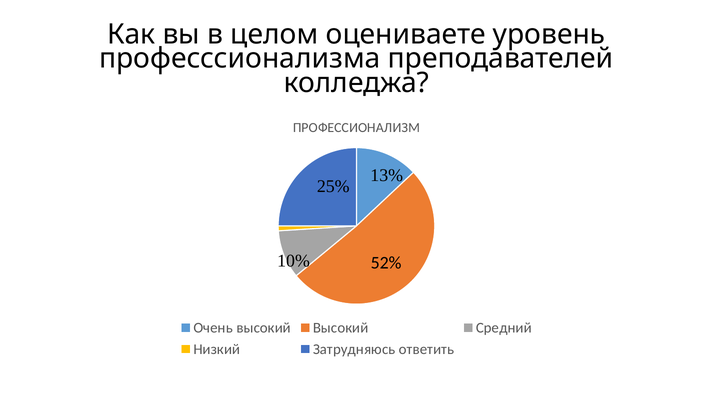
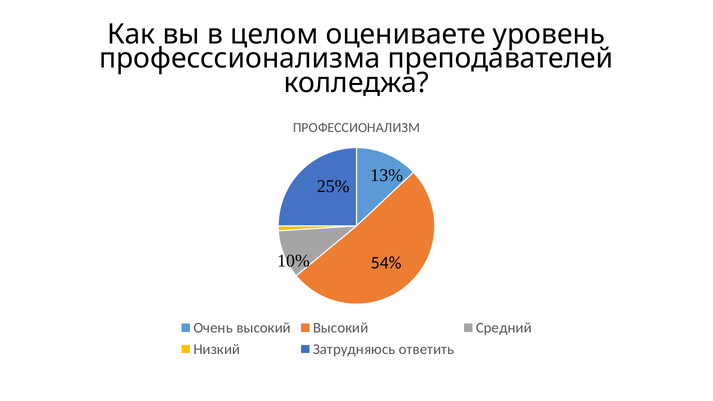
52%: 52% -> 54% (386, 263)
